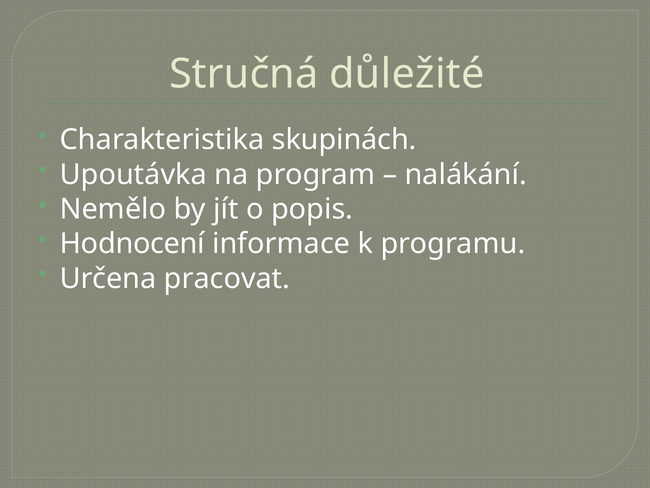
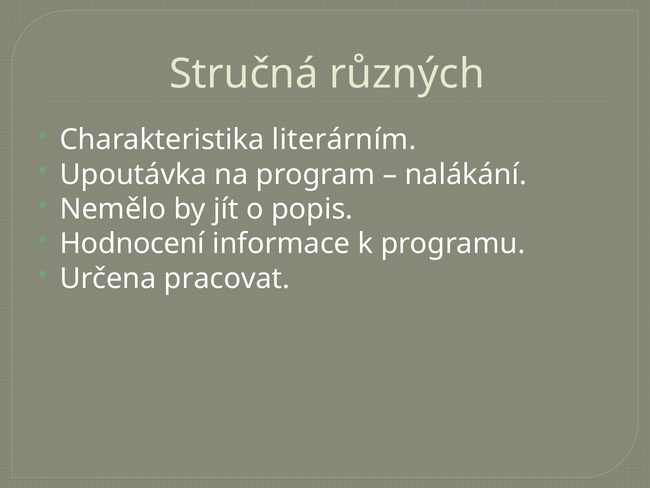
důležité: důležité -> různých (407, 74)
skupinách: skupinách -> literárním (344, 140)
